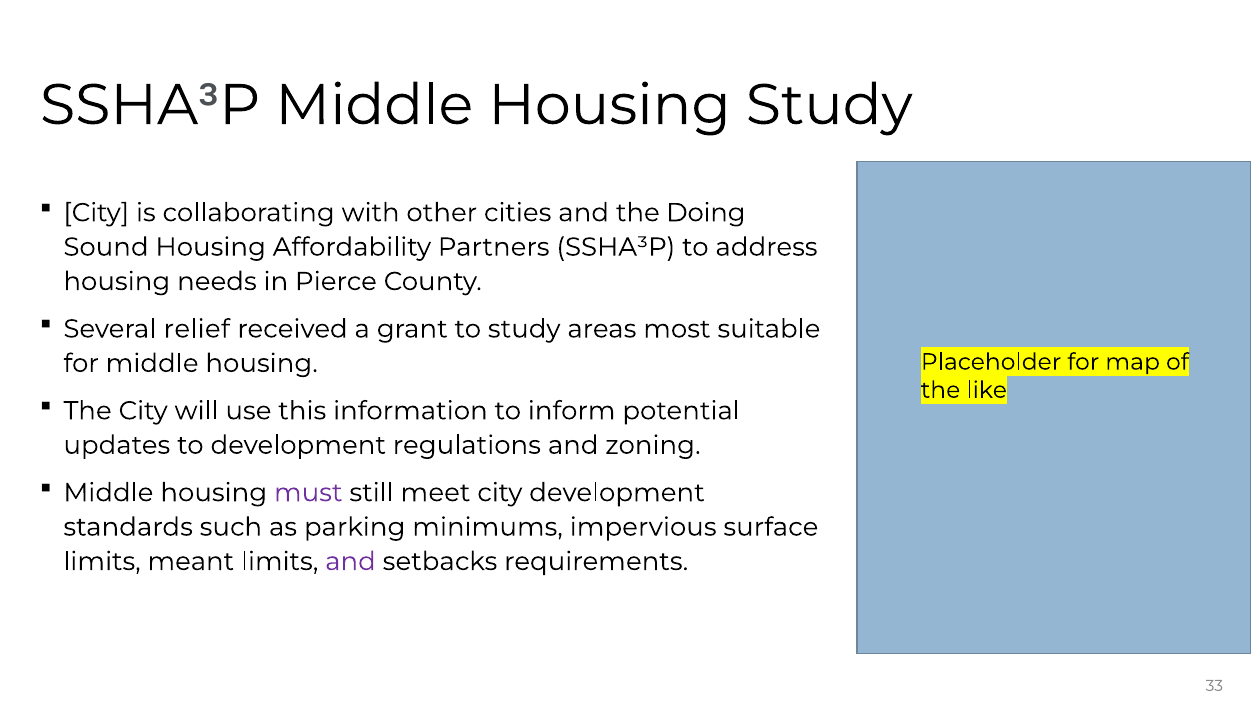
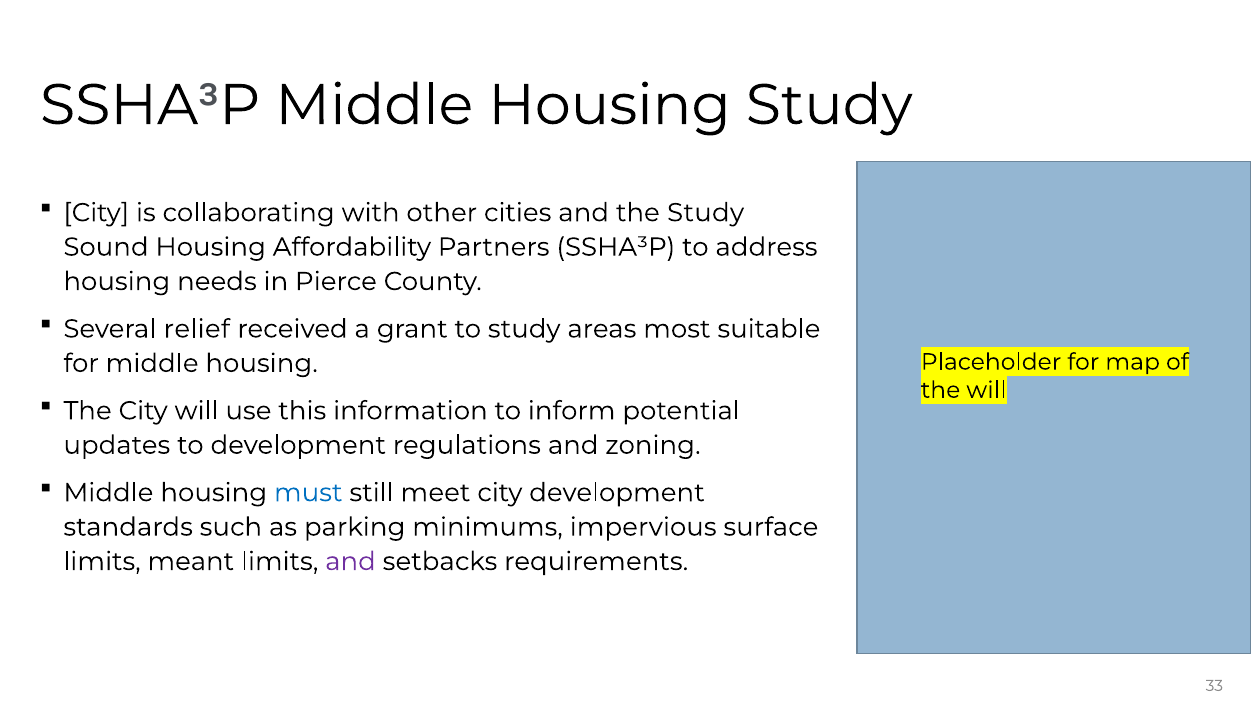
the Doing: Doing -> Study (706, 213)
the like: like -> will (987, 390)
must colour: purple -> blue (308, 492)
